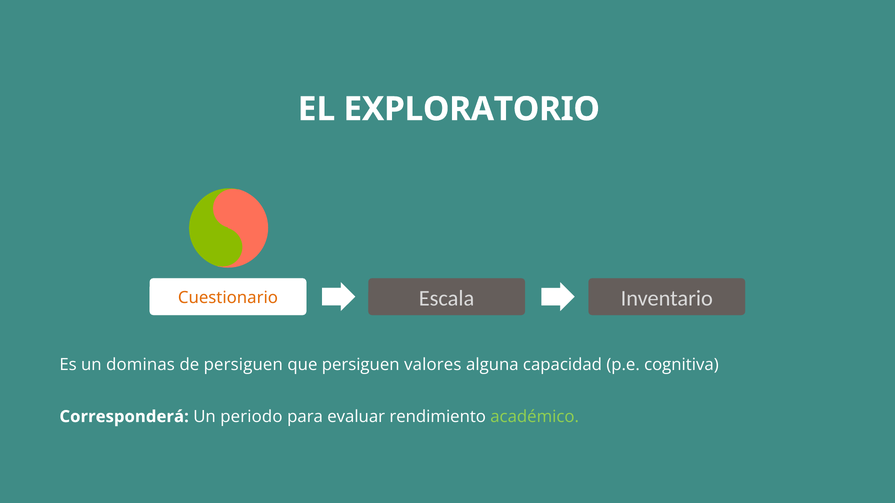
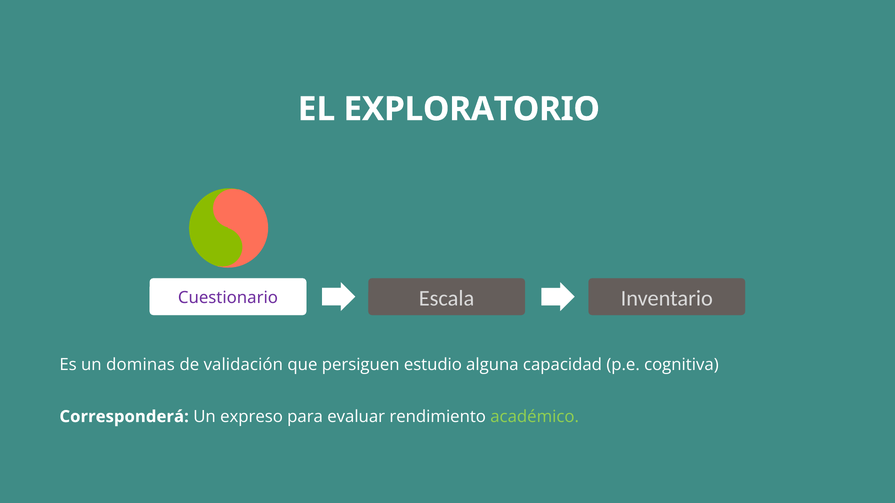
Cuestionario colour: orange -> purple (228, 298)
de persiguen: persiguen -> validación (243, 365)
valores: valores -> estudio (433, 365)
periodo: periodo -> expreso (251, 417)
